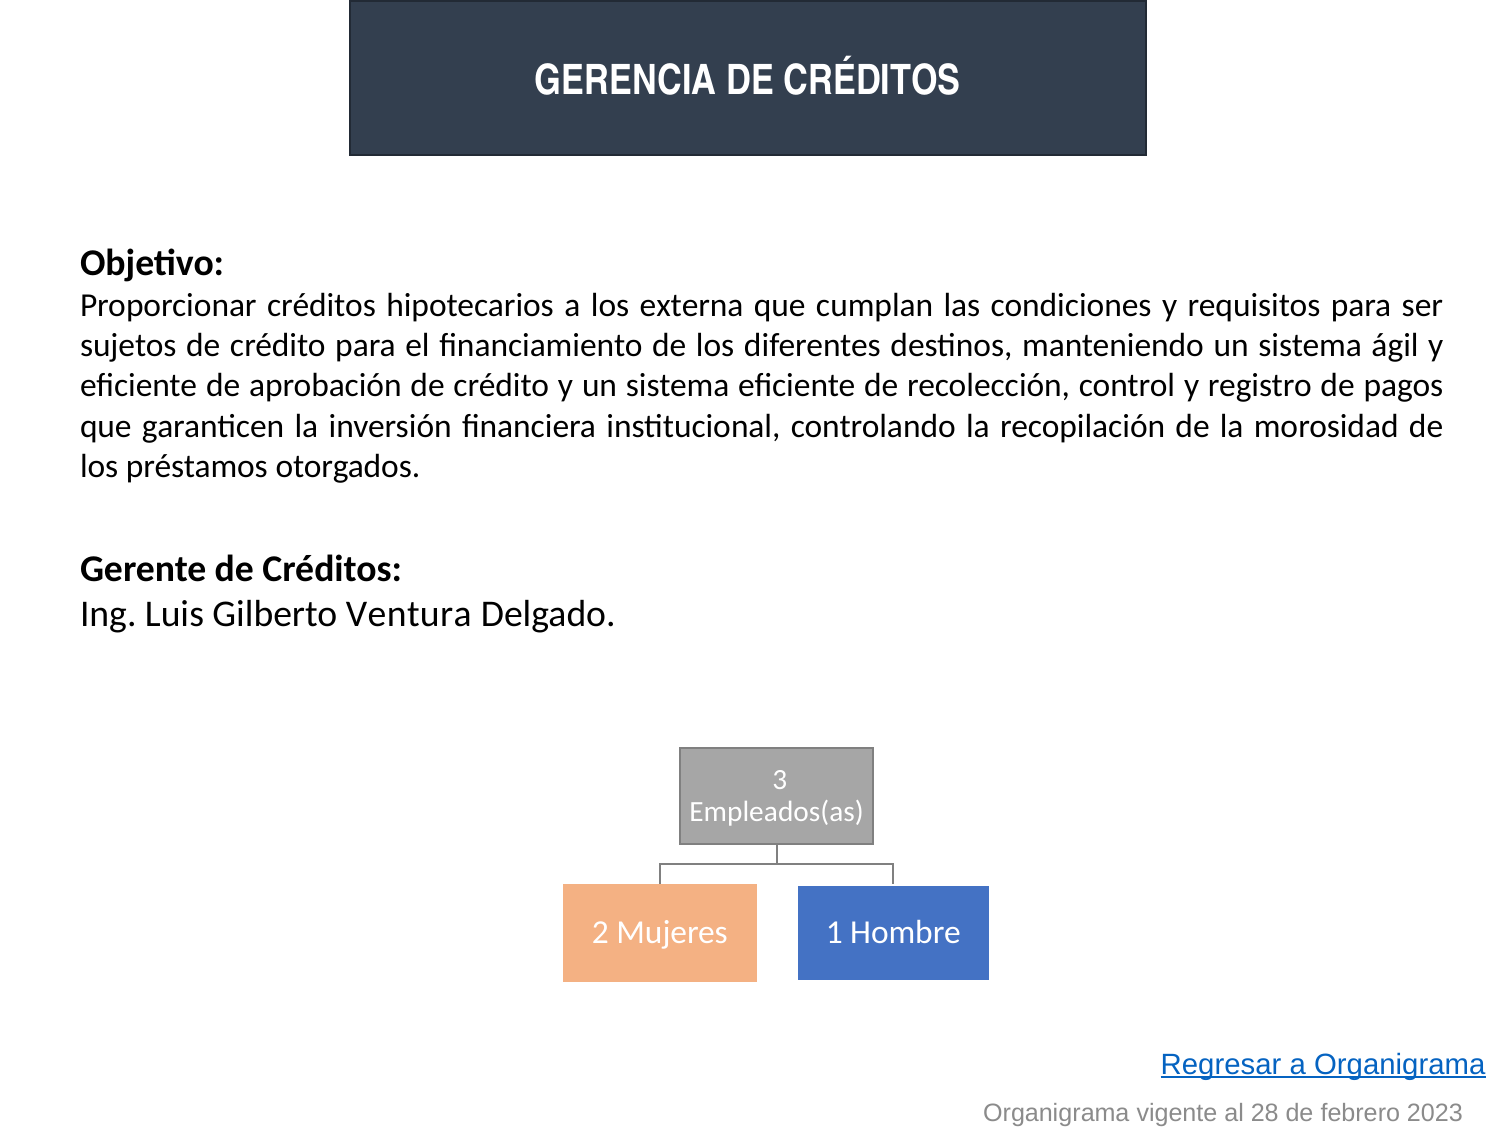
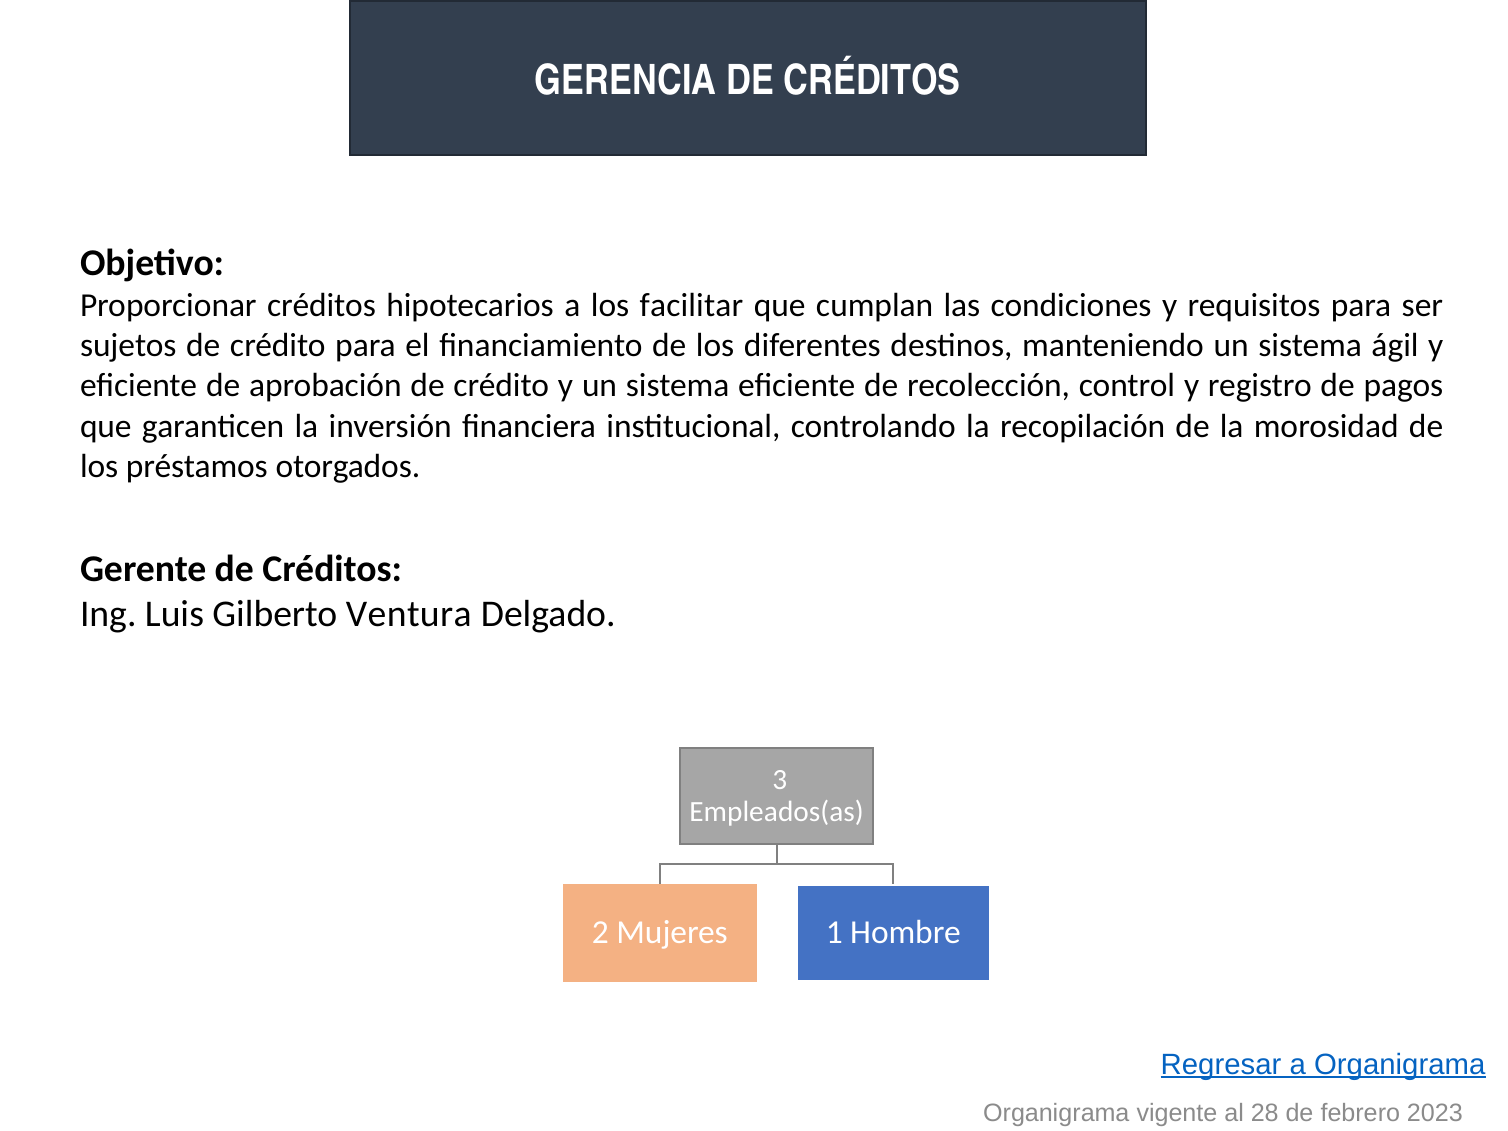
externa: externa -> facilitar (691, 305)
